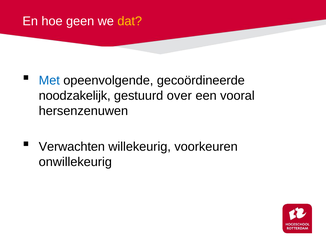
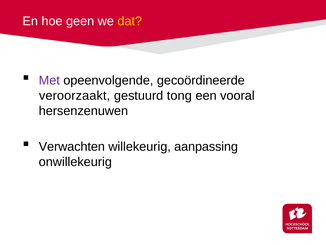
Met colour: blue -> purple (49, 80)
noodzakelijk: noodzakelijk -> veroorzaakt (75, 96)
over: over -> tong (179, 96)
voorkeuren: voorkeuren -> aanpassing (206, 146)
